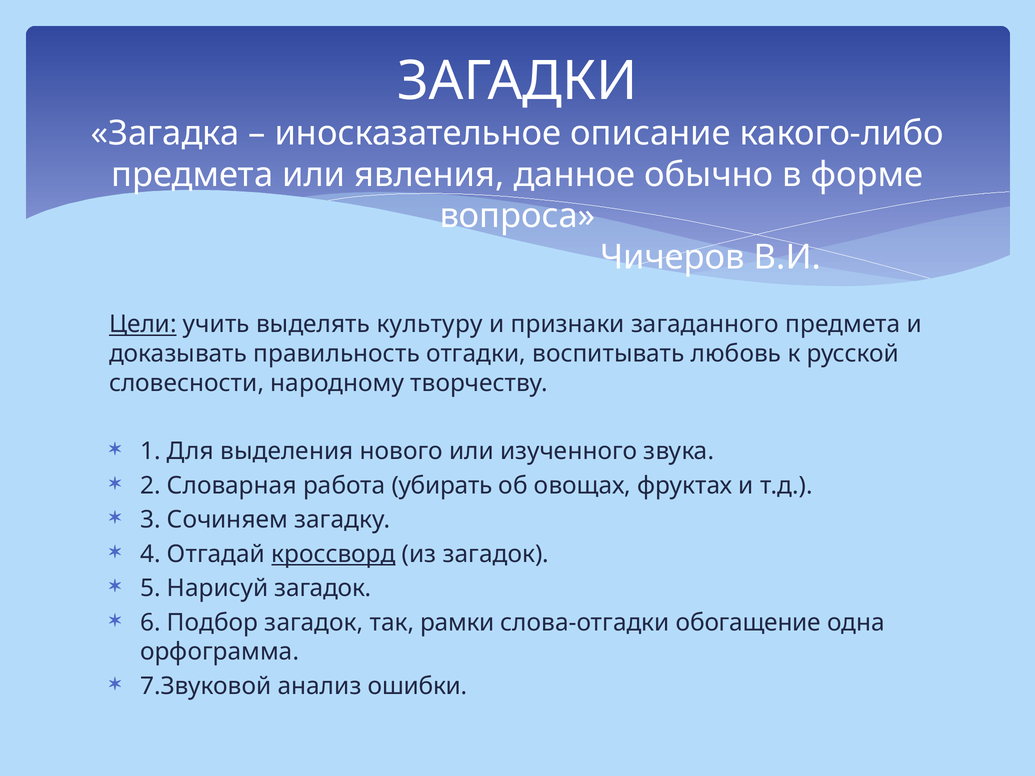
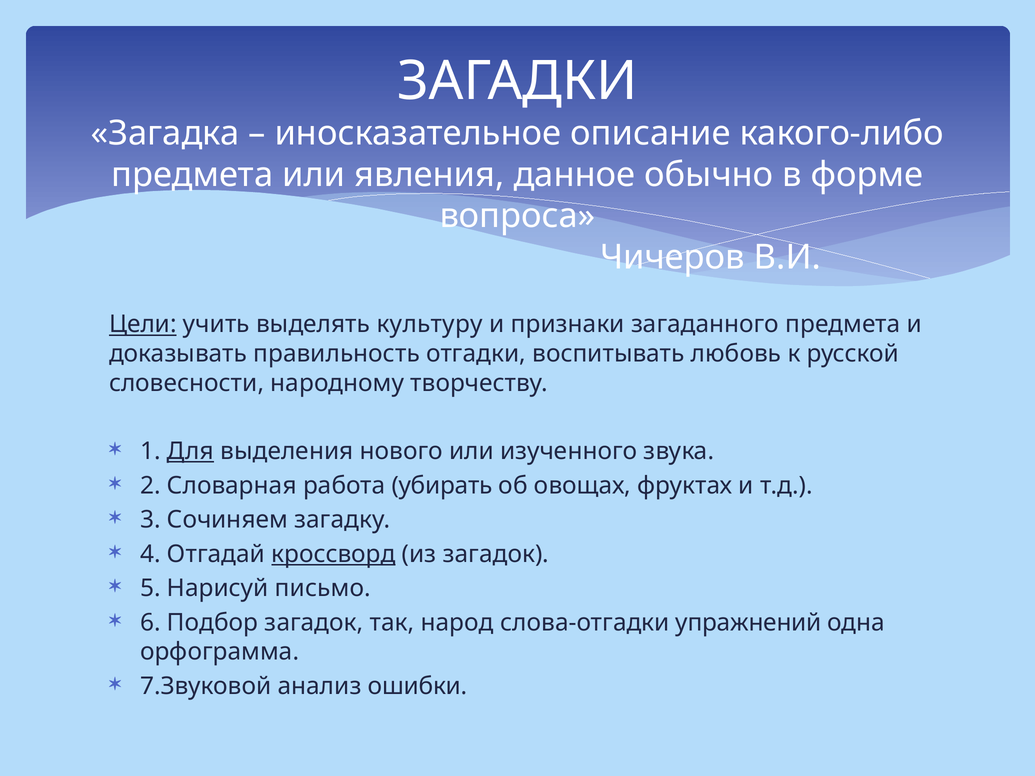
Для underline: none -> present (190, 452)
Нарисуй загадок: загадок -> письмо (323, 588)
рамки: рамки -> народ (457, 623)
обогащение: обогащение -> упражнений (748, 623)
